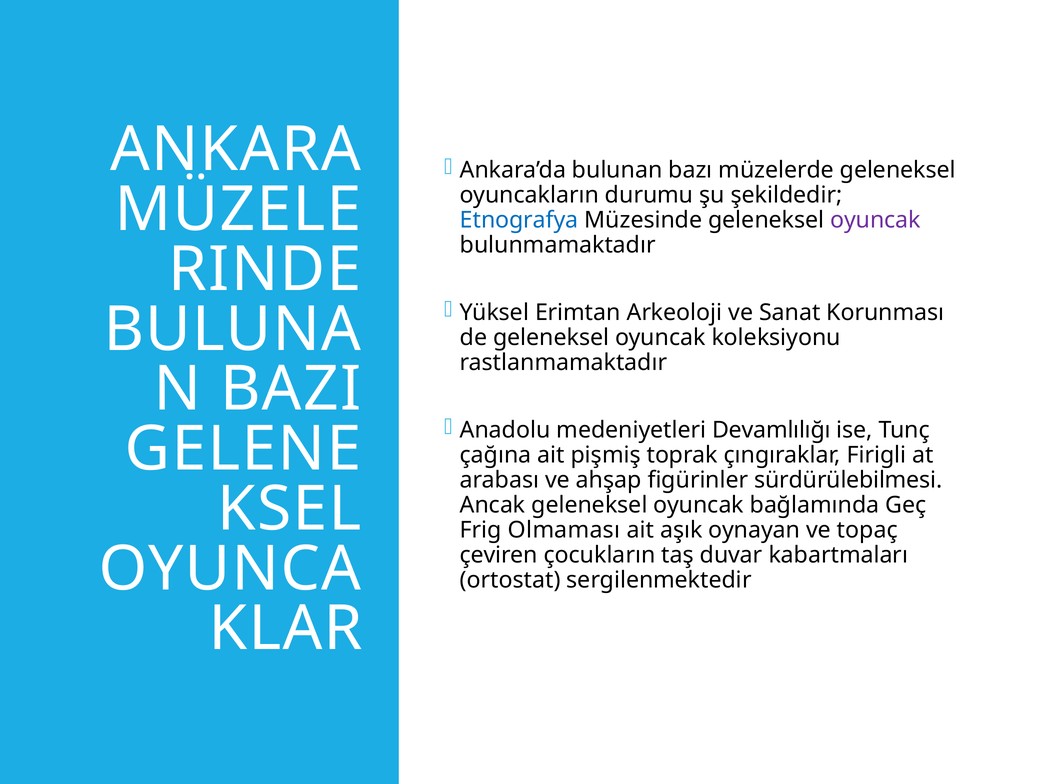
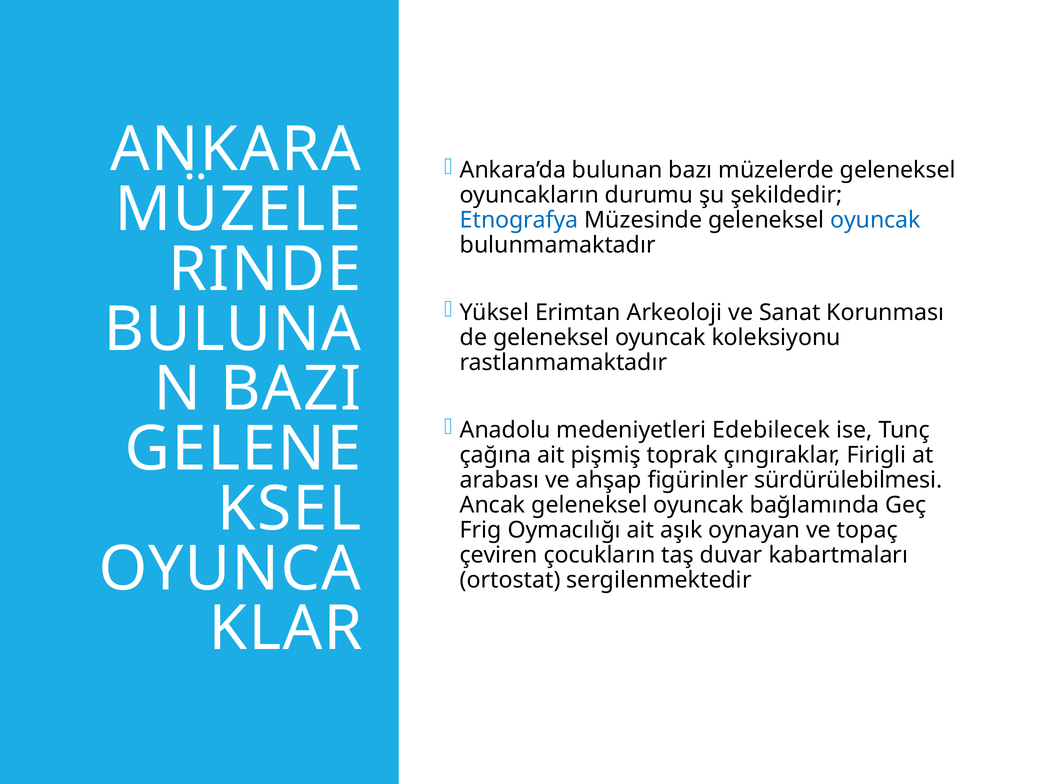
oyuncak colour: purple -> blue (875, 220)
Devamlılığı: Devamlılığı -> Edebilecek (771, 430)
Olmaması: Olmaması -> Oymacılığı (564, 530)
